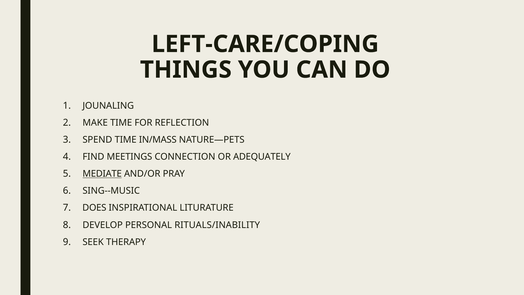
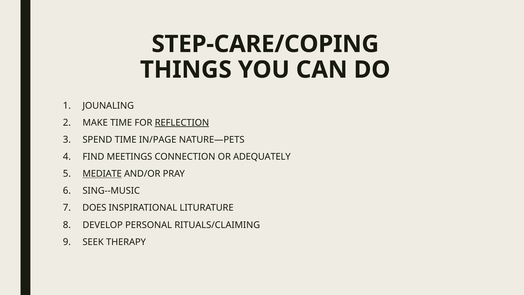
LEFT-CARE/COPING: LEFT-CARE/COPING -> STEP-CARE/COPING (265, 44)
REFLECTION underline: none -> present (182, 123)
IN/MASS: IN/MASS -> IN/PAGE (158, 140)
RITUALS/INABILITY: RITUALS/INABILITY -> RITUALS/CLAIMING (217, 225)
